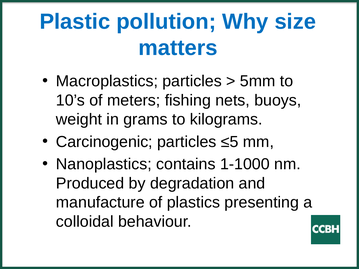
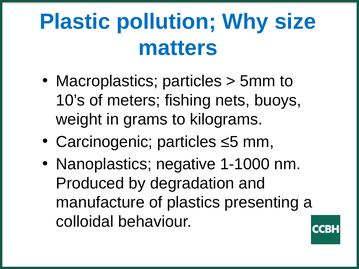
contains: contains -> negative (186, 164)
